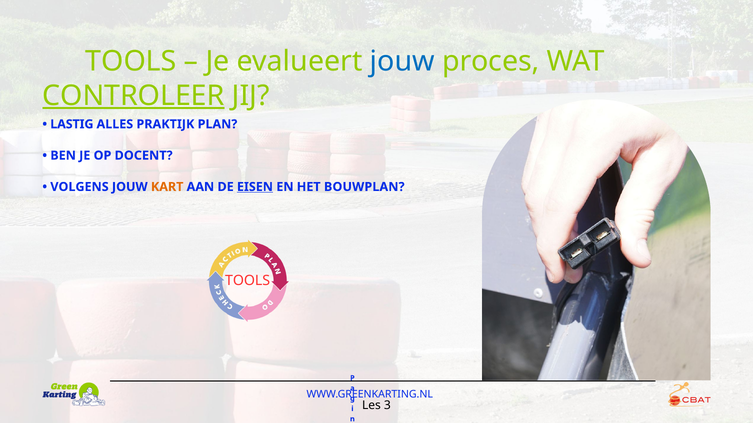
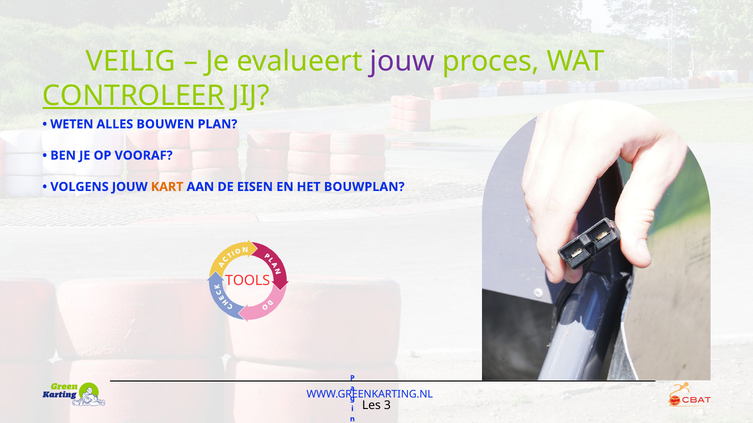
TOOLS: TOOLS -> VEILIG (131, 62)
jouw colour: blue -> purple (402, 62)
LASTIG: LASTIG -> WETEN (72, 124)
PRAKTIJK: PRAKTIJK -> BOUWEN (165, 124)
DOCENT: DOCENT -> VOORAF (144, 156)
EISEN underline: present -> none (255, 187)
